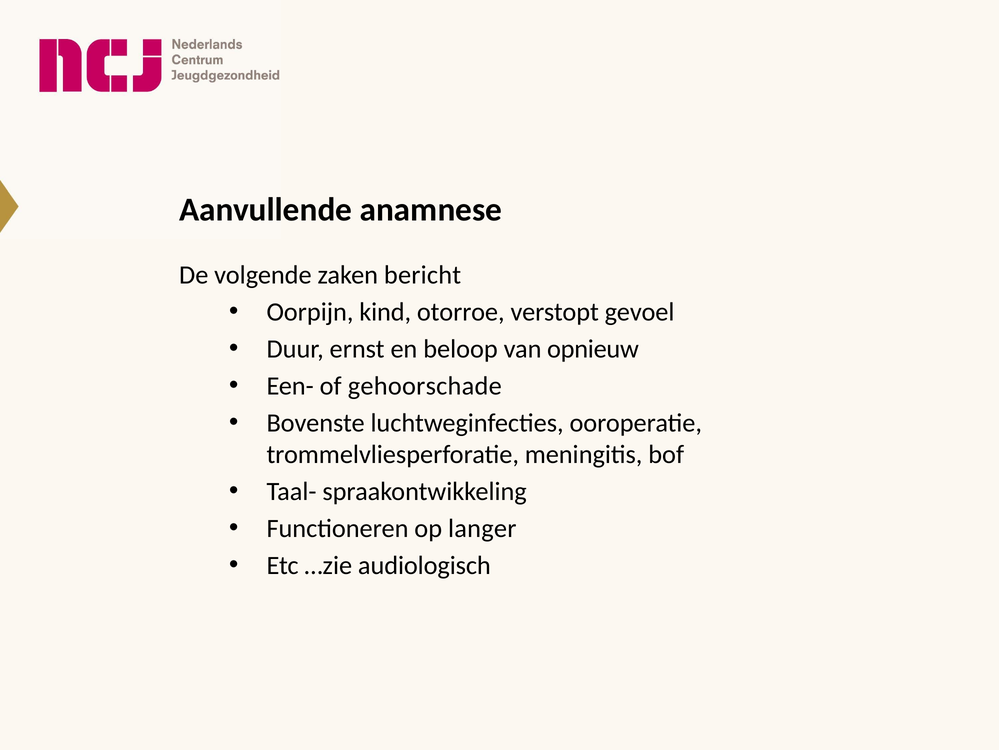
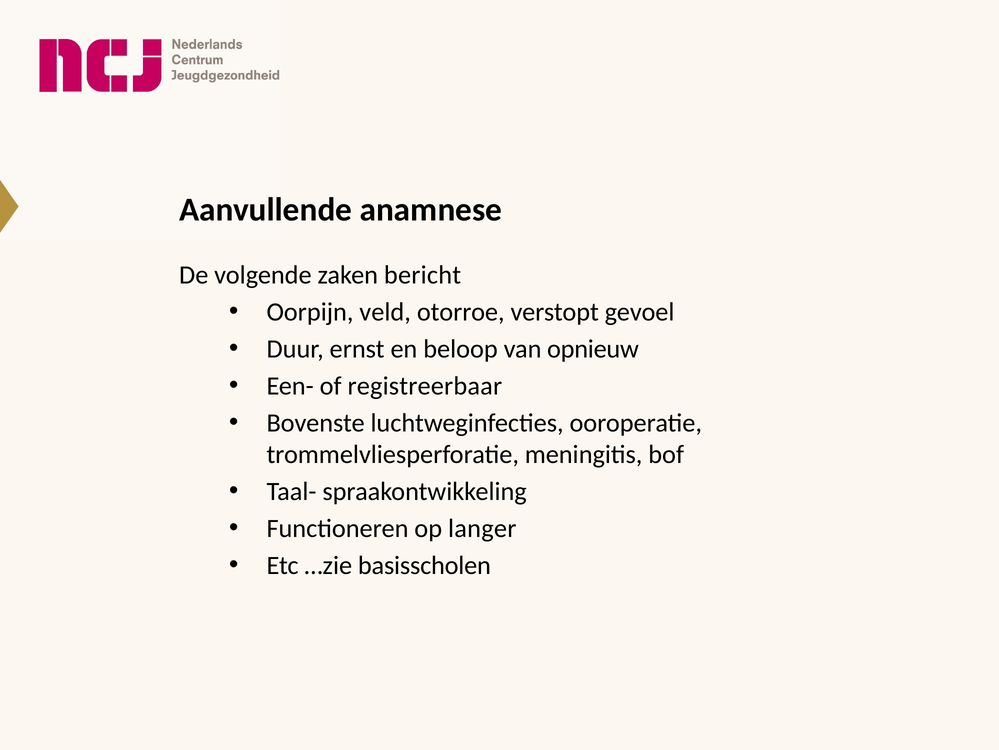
kind: kind -> veld (385, 312)
gehoorschade: gehoorschade -> registreerbaar (425, 386)
audiologisch: audiologisch -> basisscholen (424, 565)
